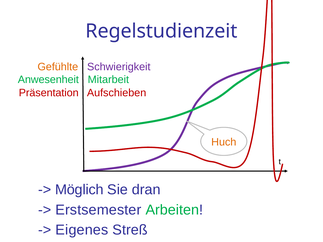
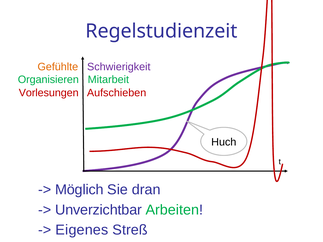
Anwesenheit: Anwesenheit -> Organisieren (48, 80)
Präsentation: Präsentation -> Vorlesungen (49, 93)
Huch colour: orange -> black (224, 142)
Erstsemester: Erstsemester -> Unverzichtbar (98, 210)
